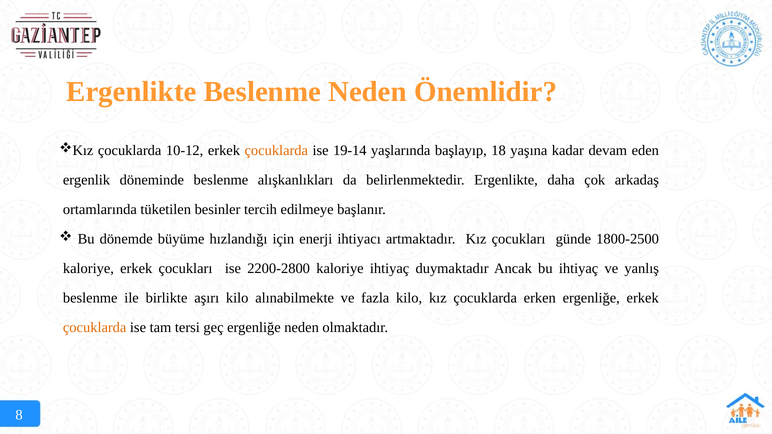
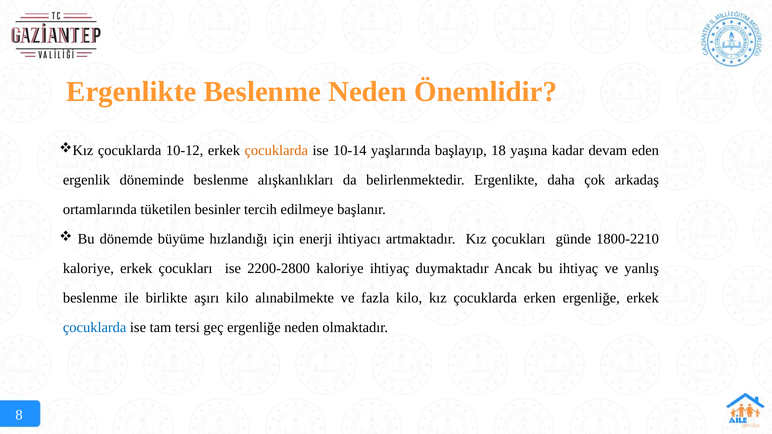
19-14: 19-14 -> 10-14 (350, 151)
1800-2500: 1800-2500 -> 1800-2210 (628, 239)
çocuklarda colour: orange -> blue (95, 328)
